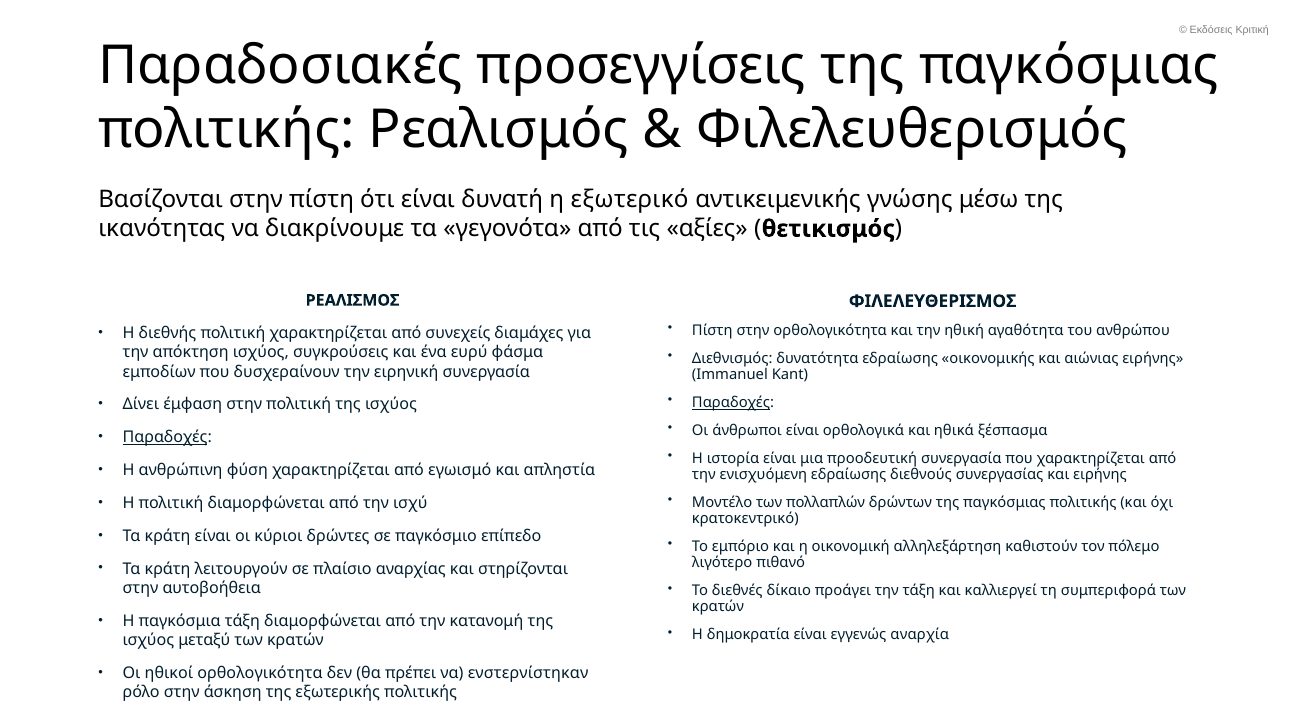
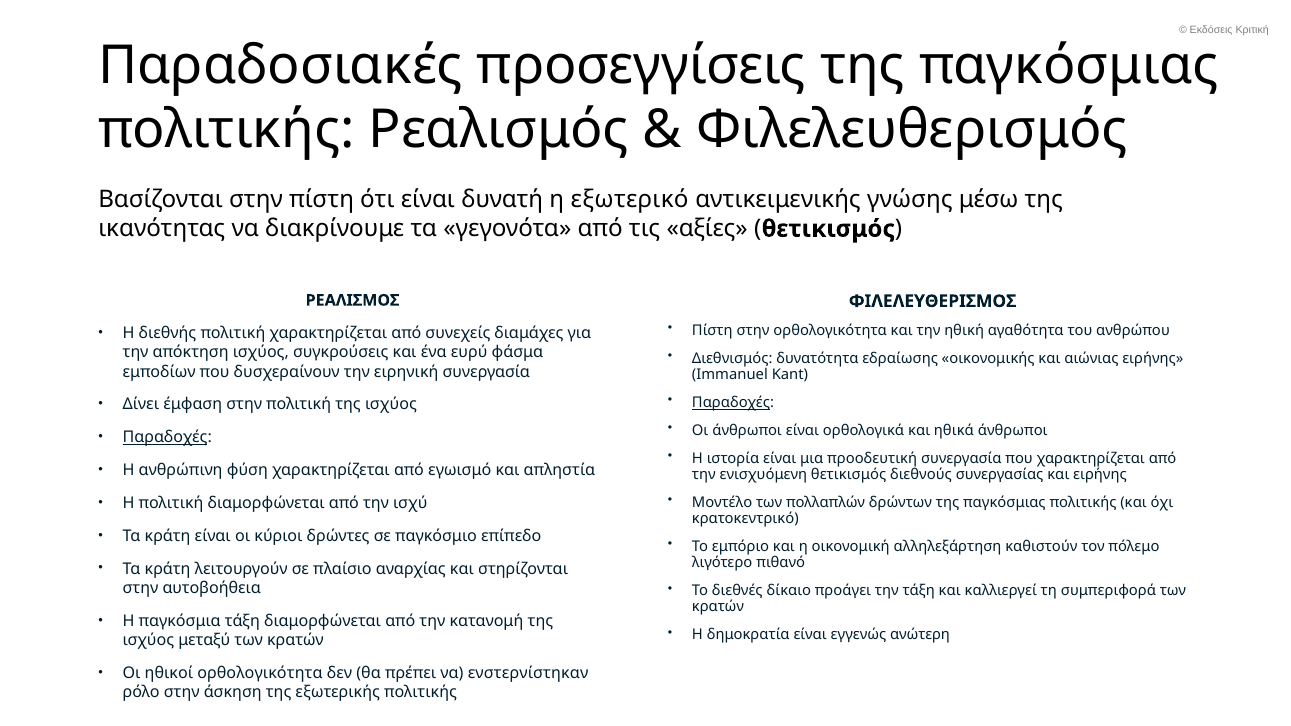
ηθικά ξέσπασμα: ξέσπασμα -> άνθρωποι (1013, 431)
ενισχυόμενη εδραίωσης: εδραίωσης -> θετικισμός (849, 475)
αναρχία: αναρχία -> ανώτερη (920, 635)
